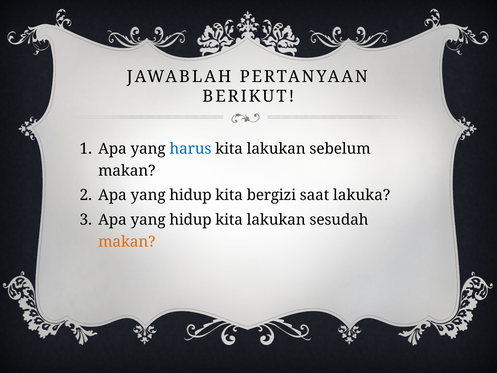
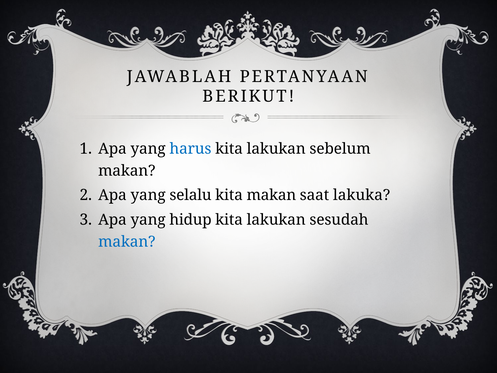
hidup: hidup -> selalu (191, 195)
kita bergizi: bergizi -> makan (271, 195)
makan colour: orange -> blue (127, 242)
